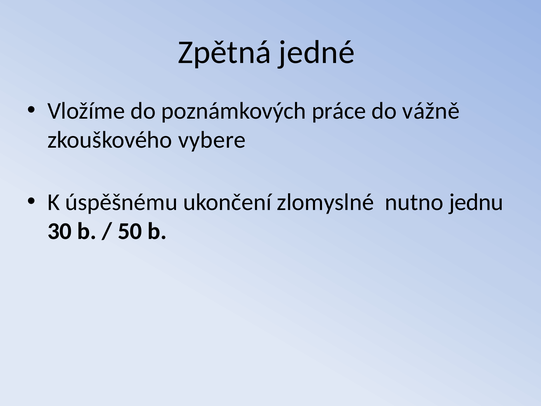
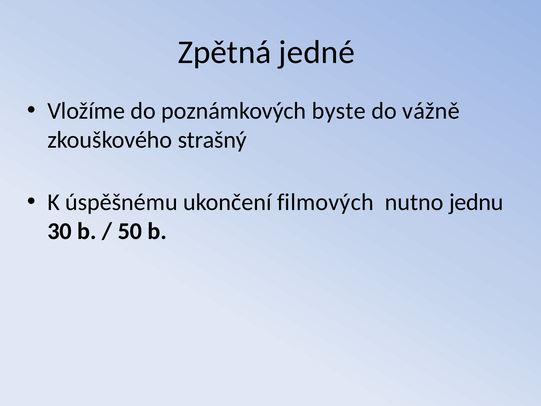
práce: práce -> byste (339, 111)
vybere: vybere -> strašný (212, 140)
zlomyslné: zlomyslné -> filmových (325, 202)
